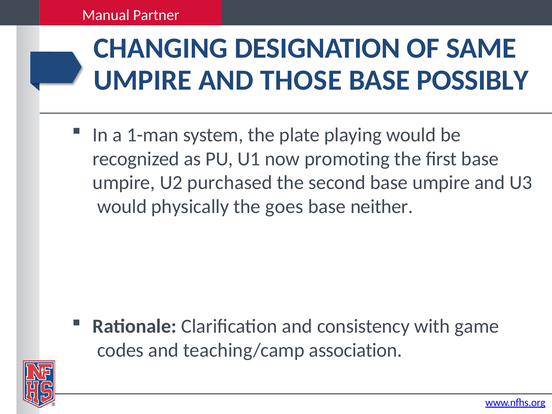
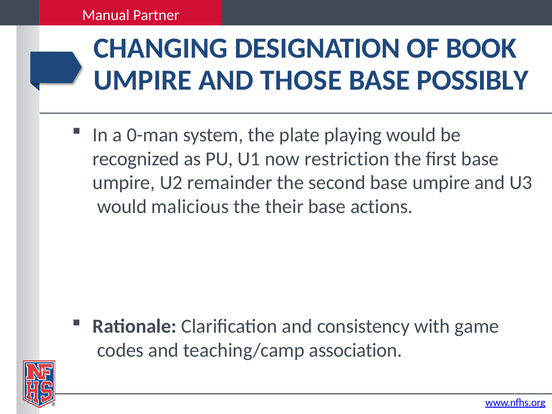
SAME: SAME -> BOOK (481, 48)
1-man: 1-man -> 0-man (153, 135)
promoting: promoting -> restriction (347, 159)
purchased: purchased -> remainder (230, 183)
physically: physically -> malicious (190, 207)
goes: goes -> their (284, 207)
neither: neither -> actions (382, 207)
